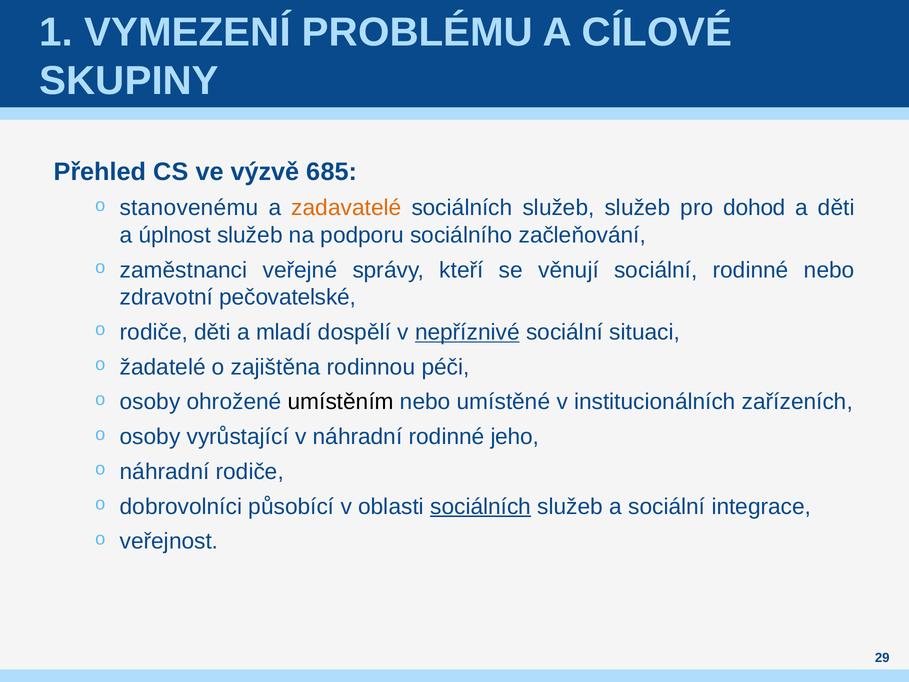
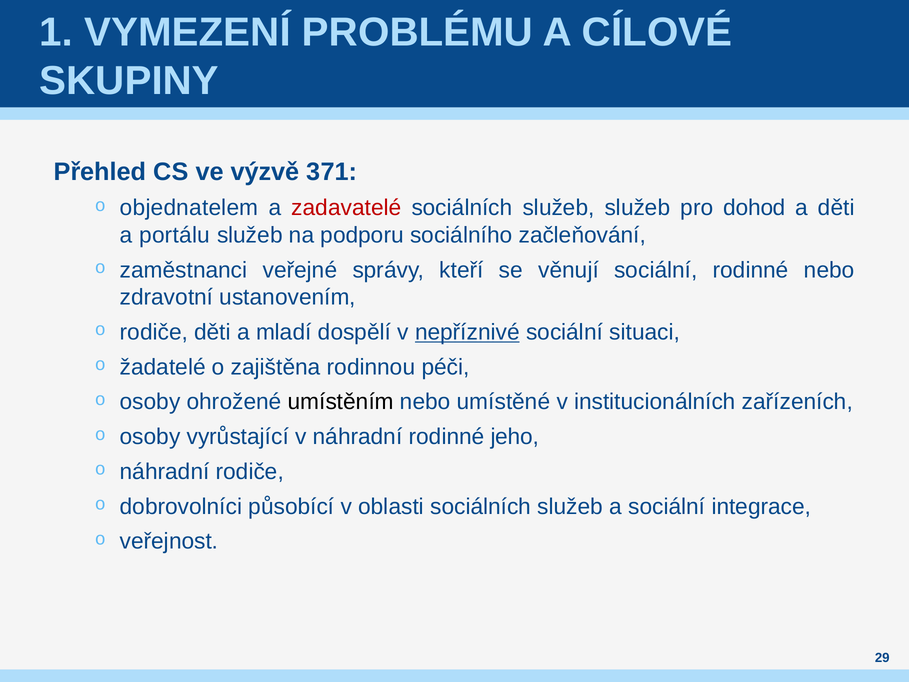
685: 685 -> 371 (332, 172)
stanovenému: stanovenému -> objednatelem (189, 208)
zadavatelé colour: orange -> red (346, 208)
úplnost: úplnost -> portálu (175, 235)
pečovatelské: pečovatelské -> ustanovením (288, 297)
sociálních underline: present -> none (481, 506)
